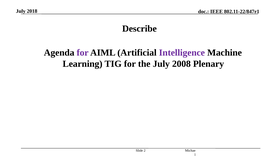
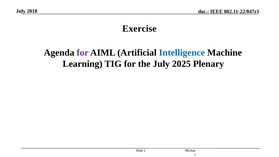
Describe: Describe -> Exercise (139, 29)
Intelligence colour: purple -> blue (182, 53)
2008: 2008 -> 2025 (181, 64)
